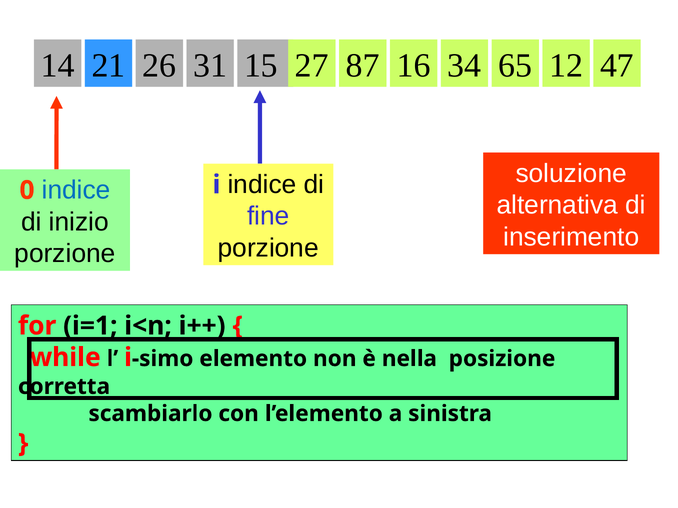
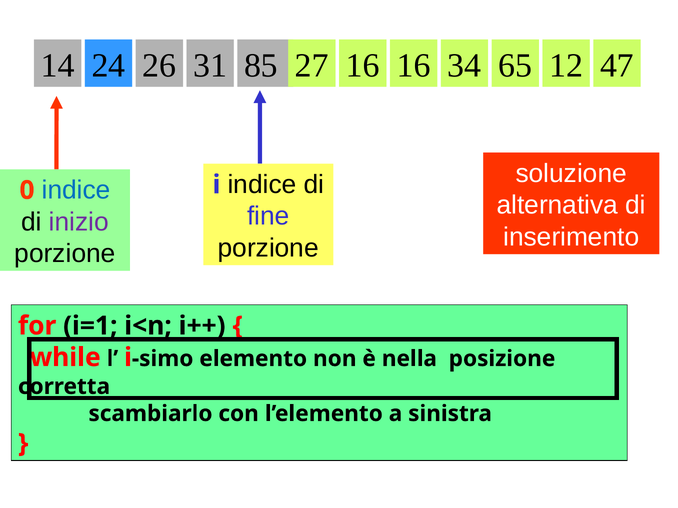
21: 21 -> 24 (108, 66)
15: 15 -> 85 (261, 66)
27 87: 87 -> 16 (363, 66)
inizio colour: black -> purple (79, 222)
